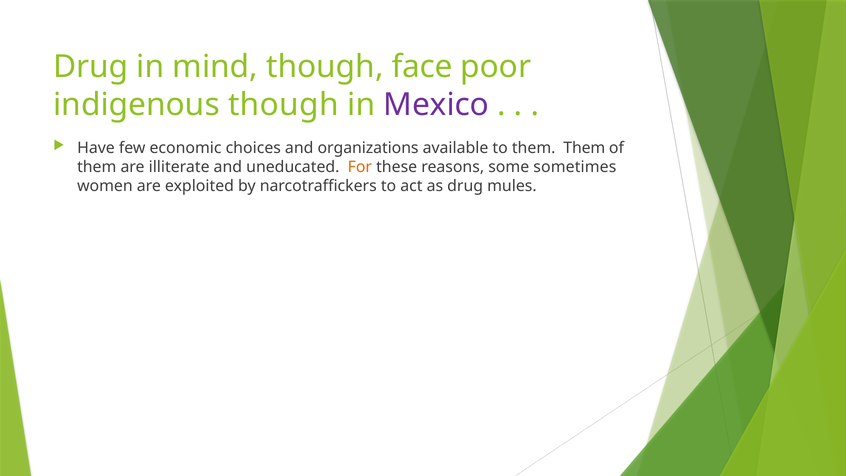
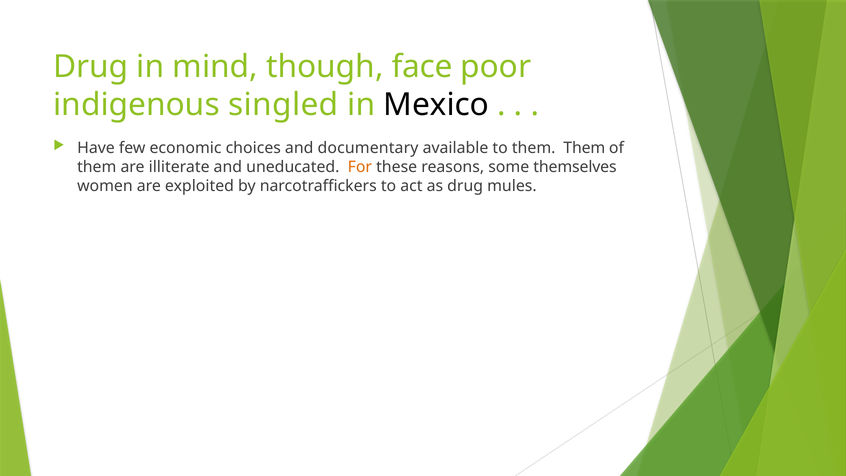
indigenous though: though -> singled (283, 105)
Mexico colour: purple -> black (436, 105)
organizations: organizations -> documentary (368, 148)
sometimes: sometimes -> themselves (575, 167)
